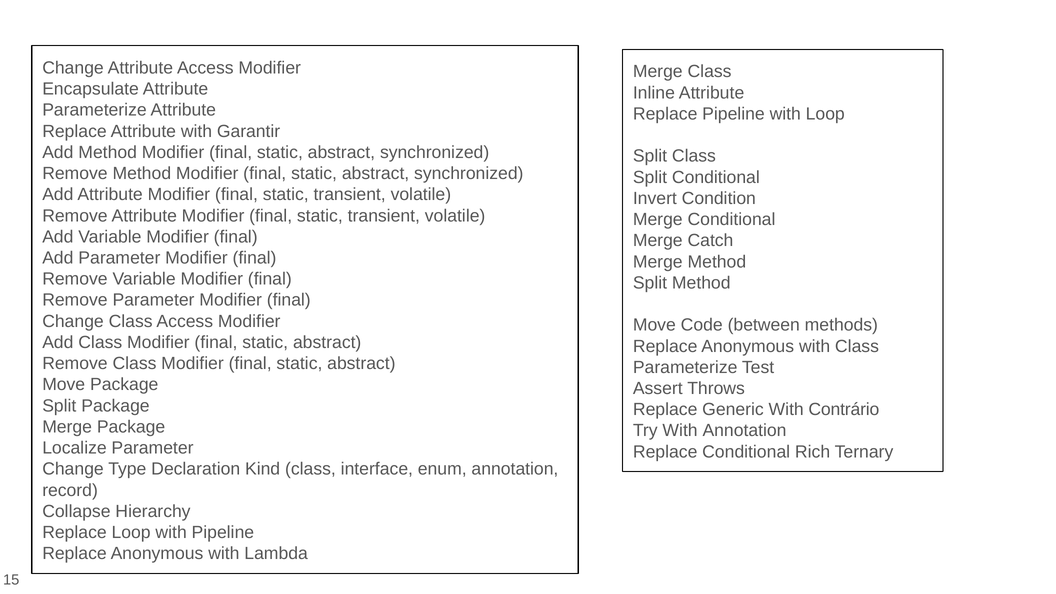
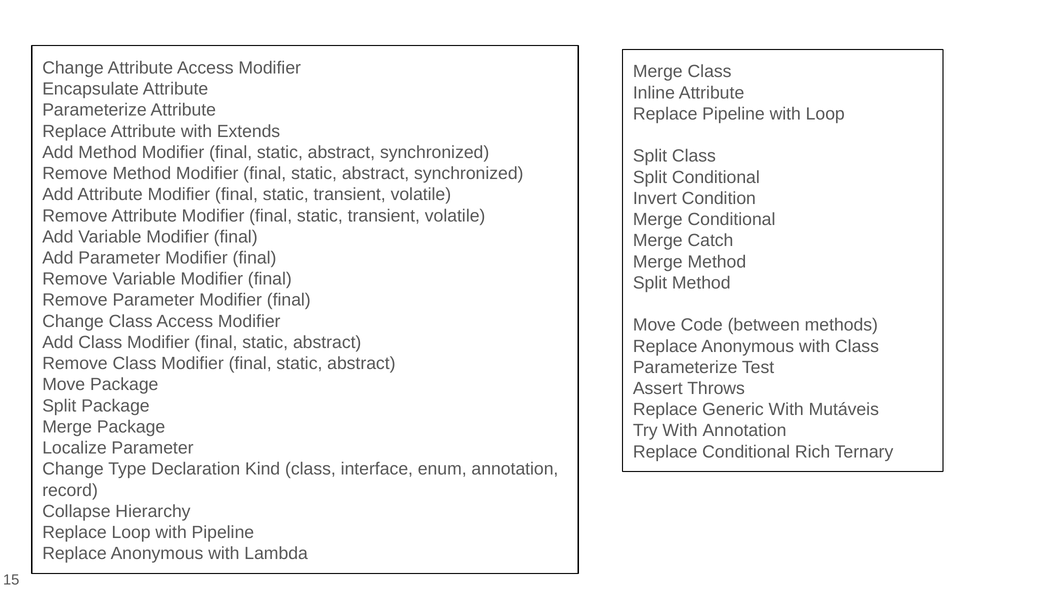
Garantir: Garantir -> Extends (249, 131)
Contrário: Contrário -> Mutáveis (844, 410)
